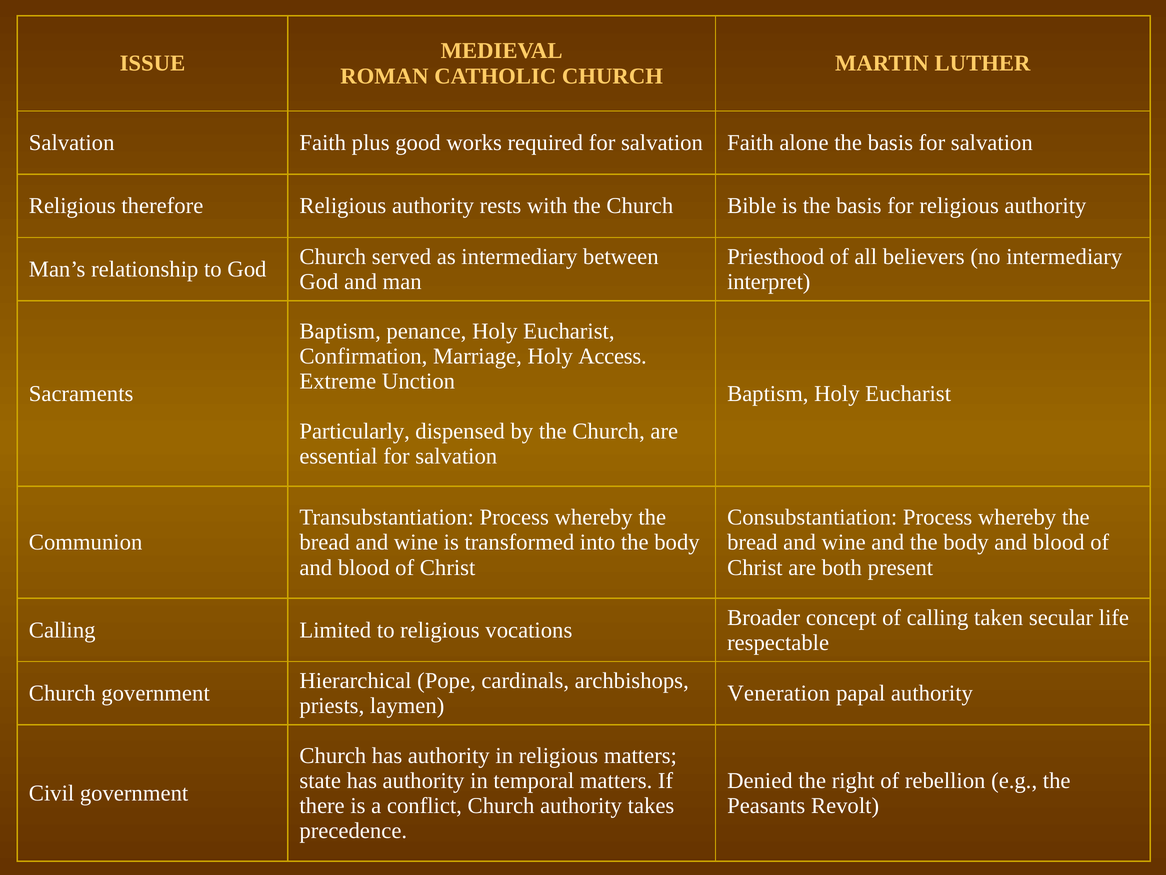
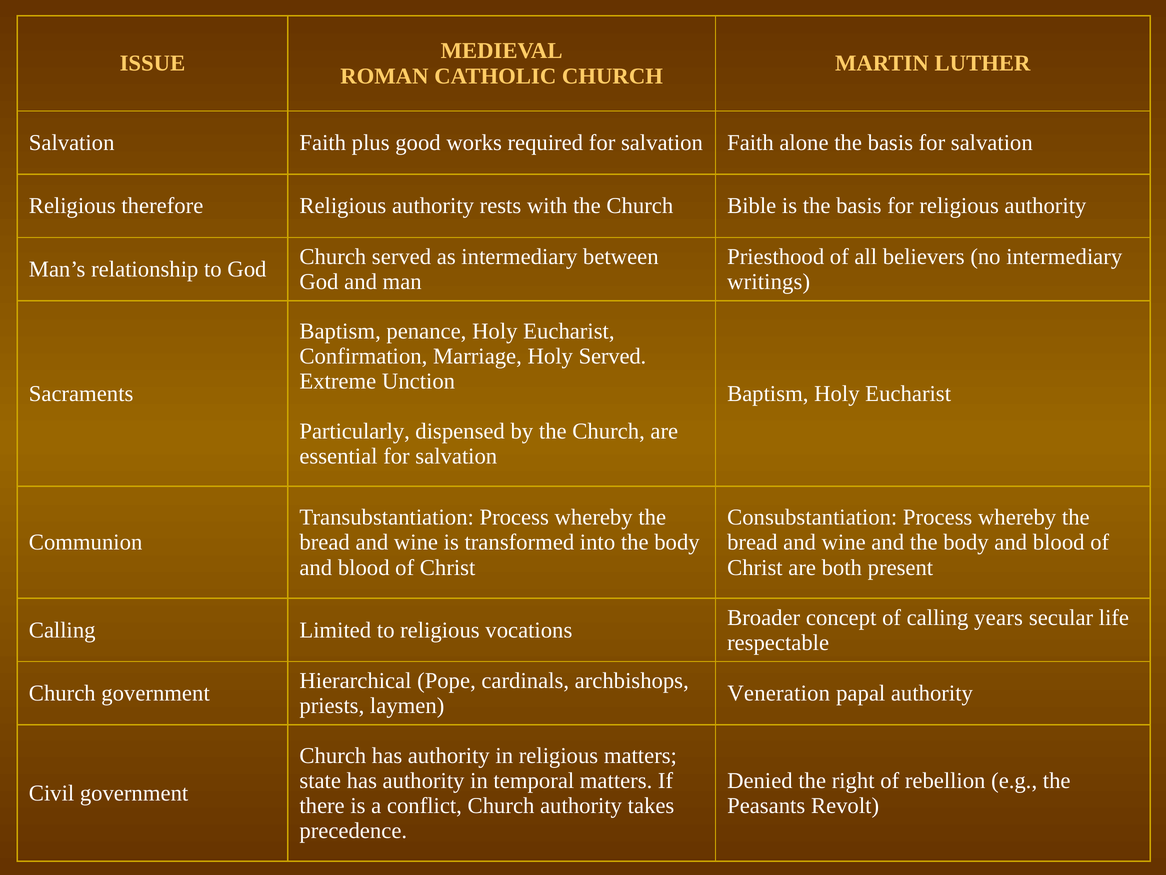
interpret: interpret -> writings (769, 282)
Holy Access: Access -> Served (612, 356)
taken: taken -> years (999, 617)
